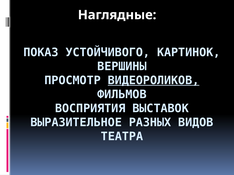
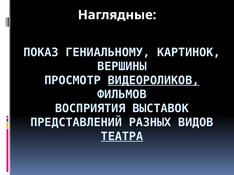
УСТОЙЧИВОГО: УСТОЙЧИВОГО -> ГЕНИАЛЬНОМУ (108, 53)
ВЫРАЗИТЕЛЬНОЕ: ВЫРАЗИТЕЛЬНОЕ -> ПРЕДСТАВЛЕНИЙ (76, 123)
ТЕАТРА underline: none -> present (122, 137)
